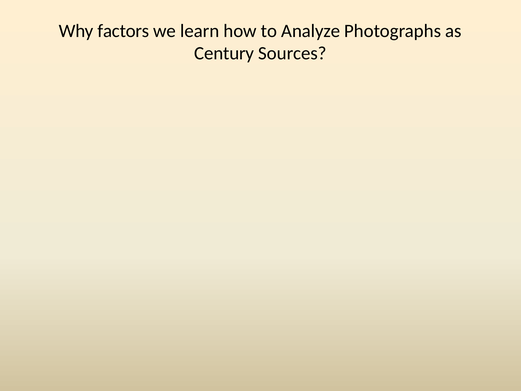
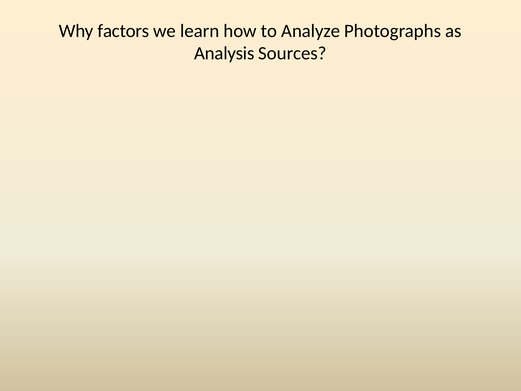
Century: Century -> Analysis (224, 53)
